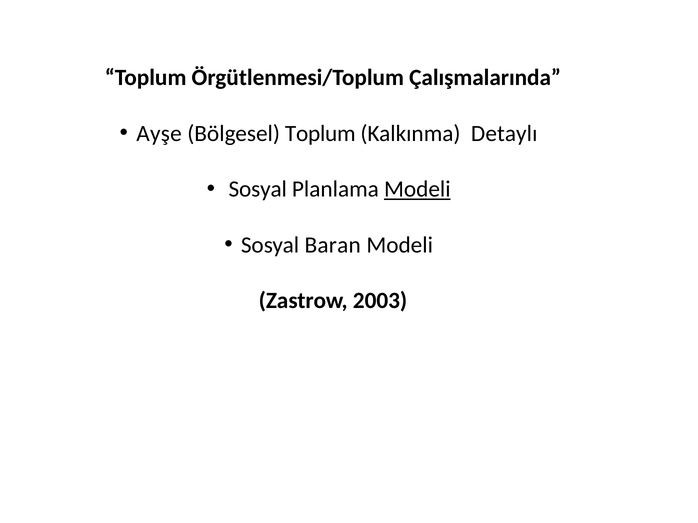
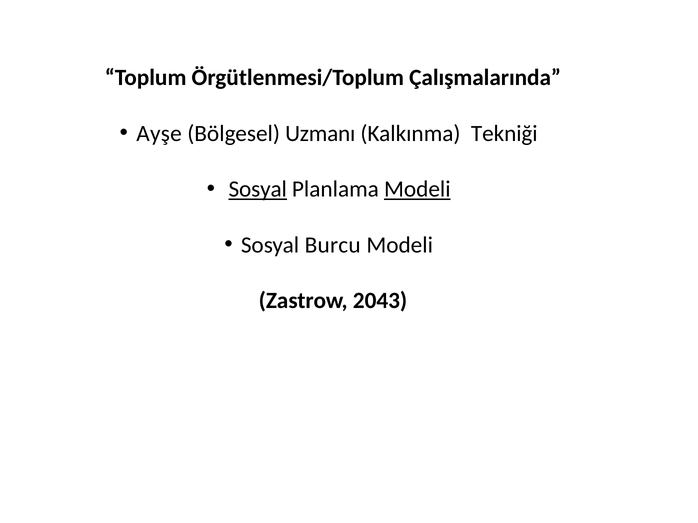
Bölgesel Toplum: Toplum -> Uzmanı (320, 134)
Detaylı: Detaylı -> Tekniği (504, 134)
Sosyal underline: none -> present (258, 189)
Baran: Baran -> Burcu (333, 245)
2003: 2003 -> 2043 (380, 301)
